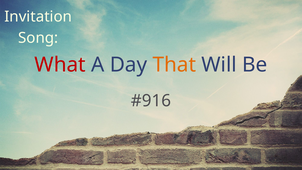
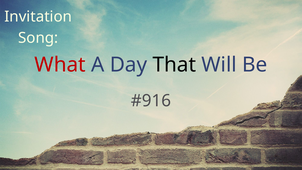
That colour: orange -> black (174, 65)
